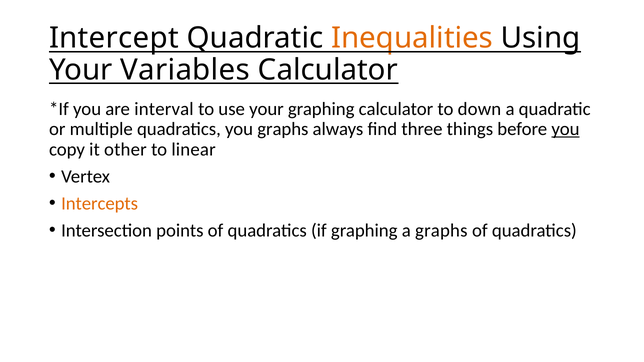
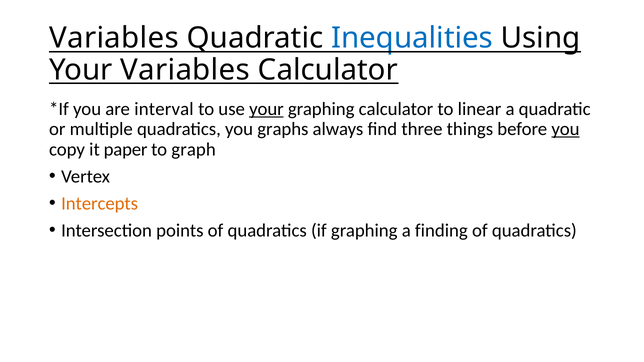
Intercept: Intercept -> Variables (114, 38)
Inequalities colour: orange -> blue (412, 38)
your underline: none -> present (266, 109)
down: down -> linear (479, 109)
other: other -> paper (126, 149)
linear: linear -> graph (194, 149)
a graphs: graphs -> finding (441, 230)
